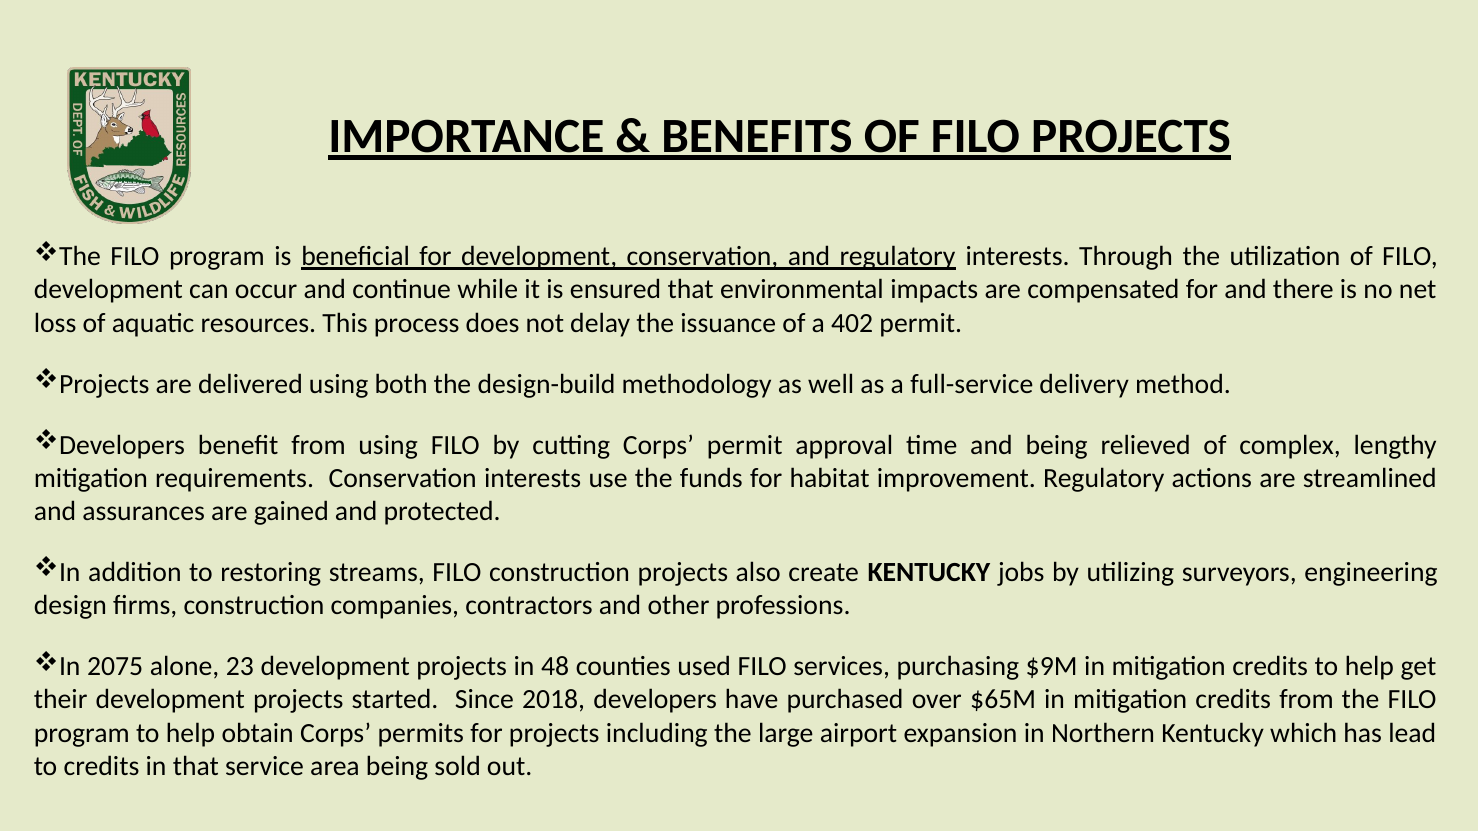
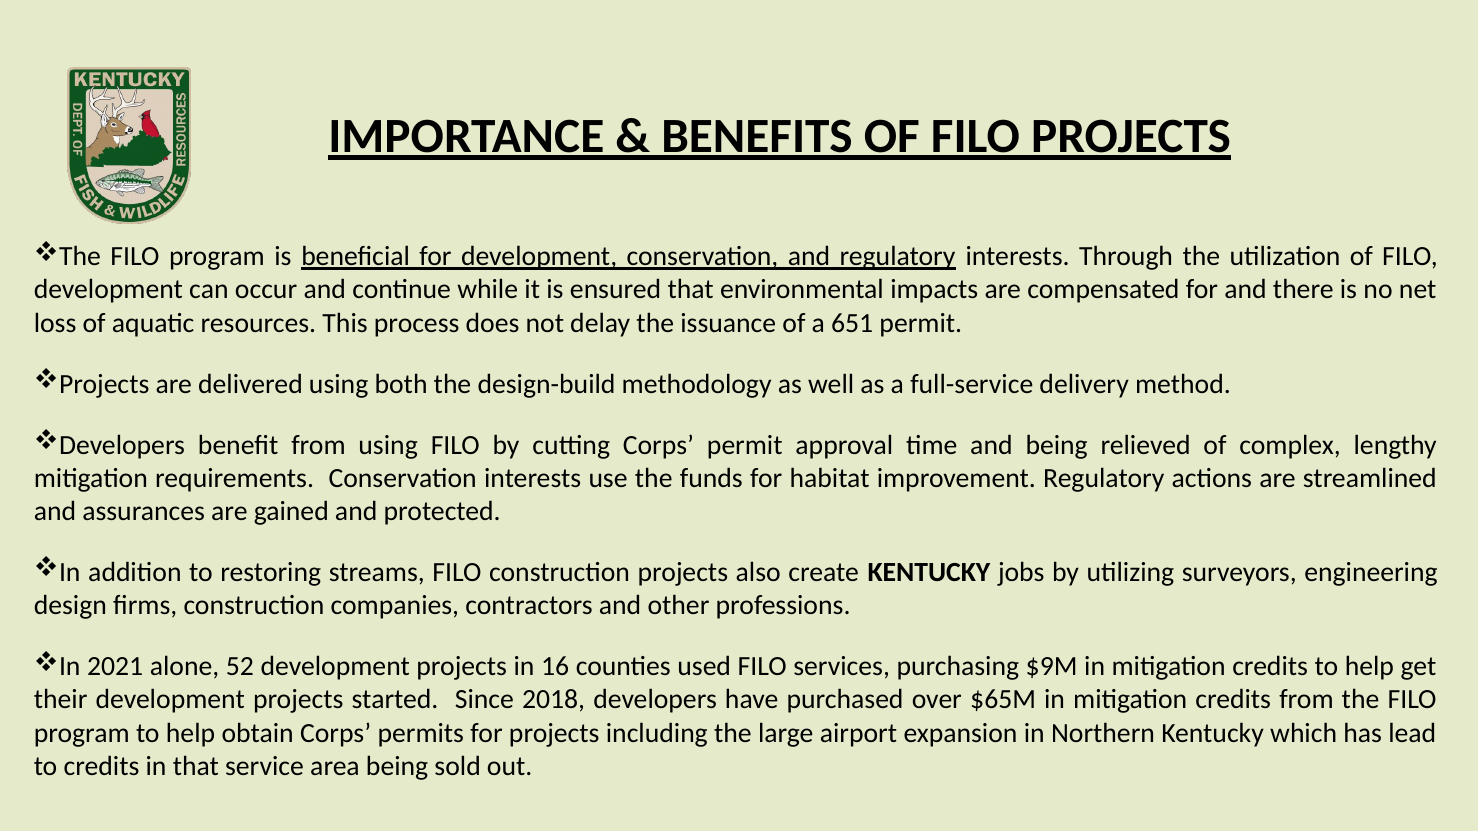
402: 402 -> 651 (852, 323)
2075: 2075 -> 2021 (115, 667)
23: 23 -> 52 (240, 667)
48: 48 -> 16 (555, 667)
